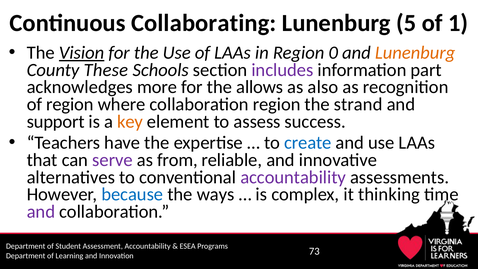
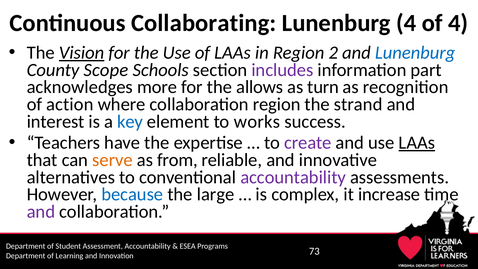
Lunenburg 5: 5 -> 4 (406, 23)
of 1: 1 -> 4 (458, 23)
0: 0 -> 2 (333, 53)
Lunenburg colour: orange -> blue (415, 53)
These: These -> Scope (106, 70)
also: also -> turn (323, 87)
of region: region -> action (70, 104)
support: support -> interest (56, 122)
key colour: orange -> blue (130, 122)
assess: assess -> works (257, 122)
create colour: blue -> purple (308, 143)
LAAs underline: none -> present (417, 143)
serve colour: purple -> orange (113, 160)
ways: ways -> large (216, 194)
thinking: thinking -> increase (389, 194)
